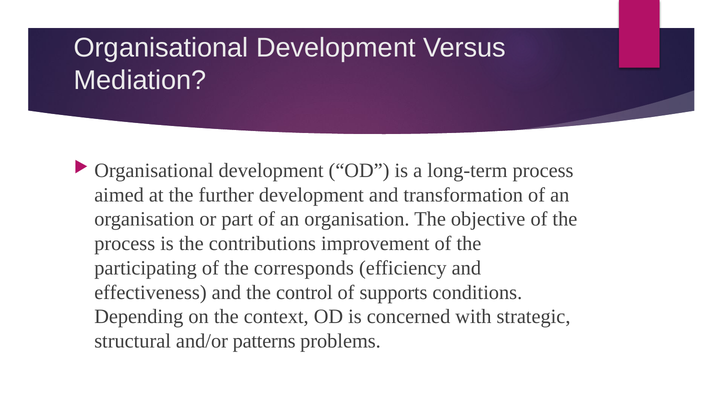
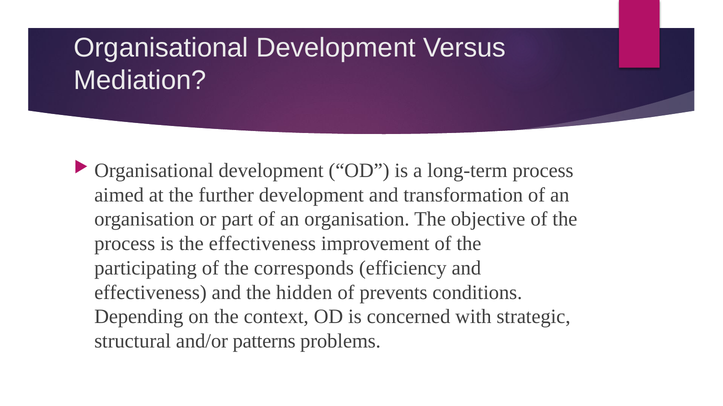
the contributions: contributions -> effectiveness (262, 244)
control: control -> hidden (304, 293)
supports: supports -> prevents (394, 293)
